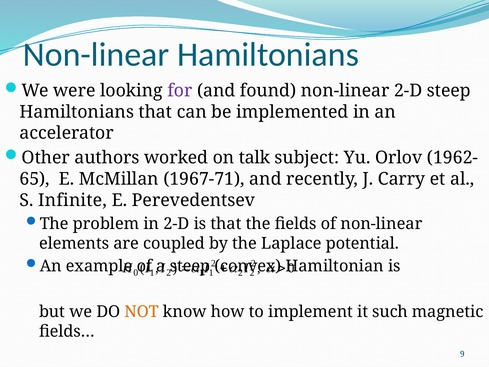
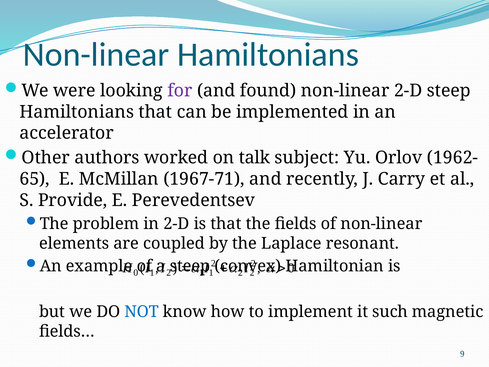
Infinite: Infinite -> Provide (73, 200)
potential: potential -> resonant (362, 243)
NOT colour: orange -> blue (142, 312)
